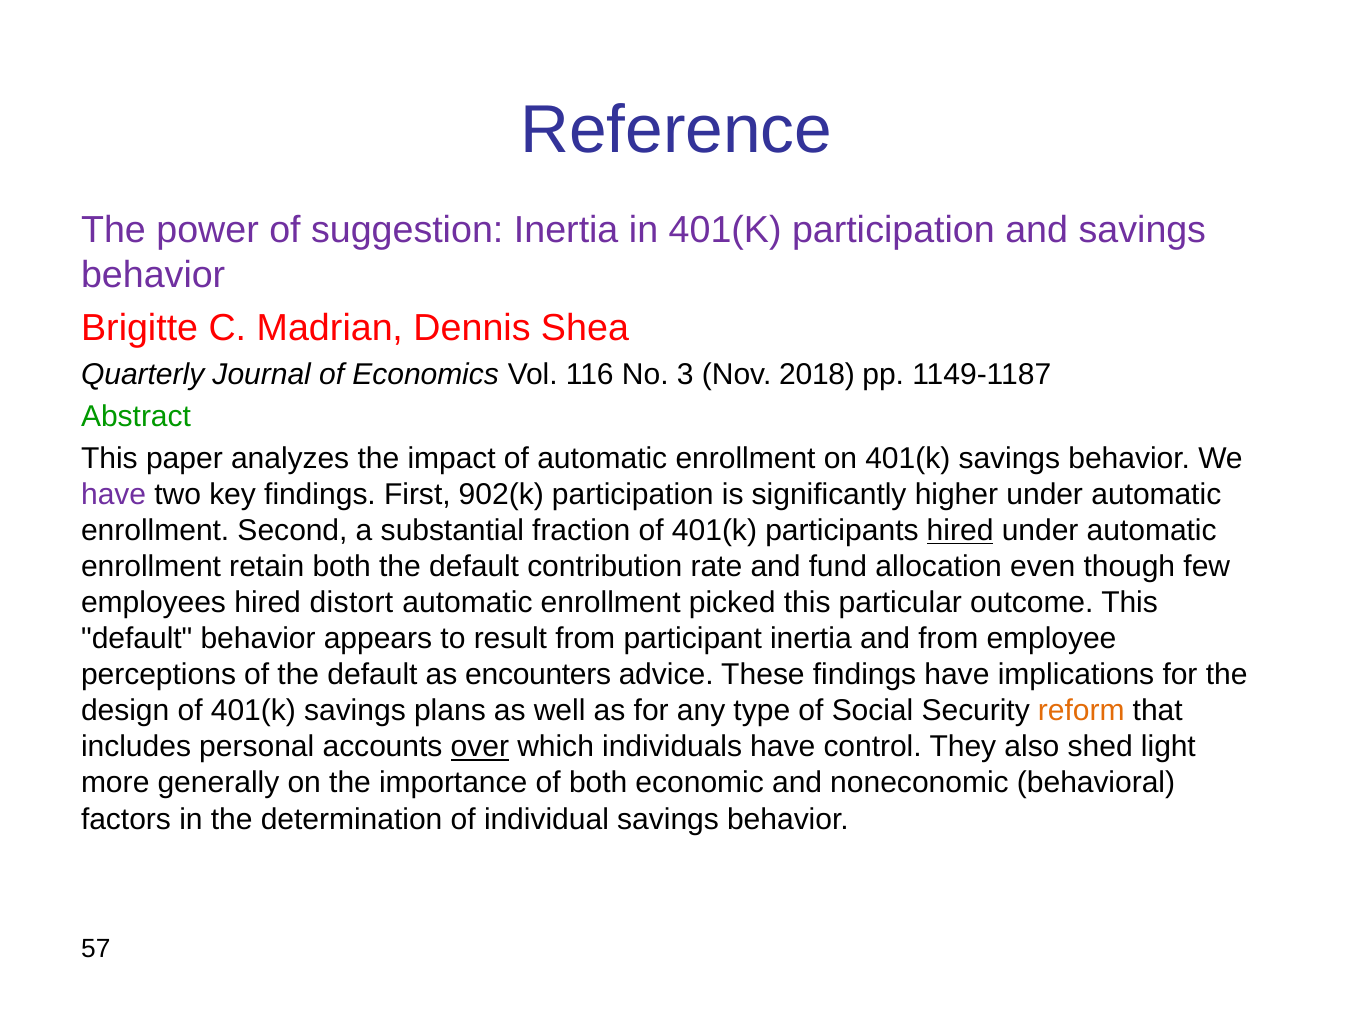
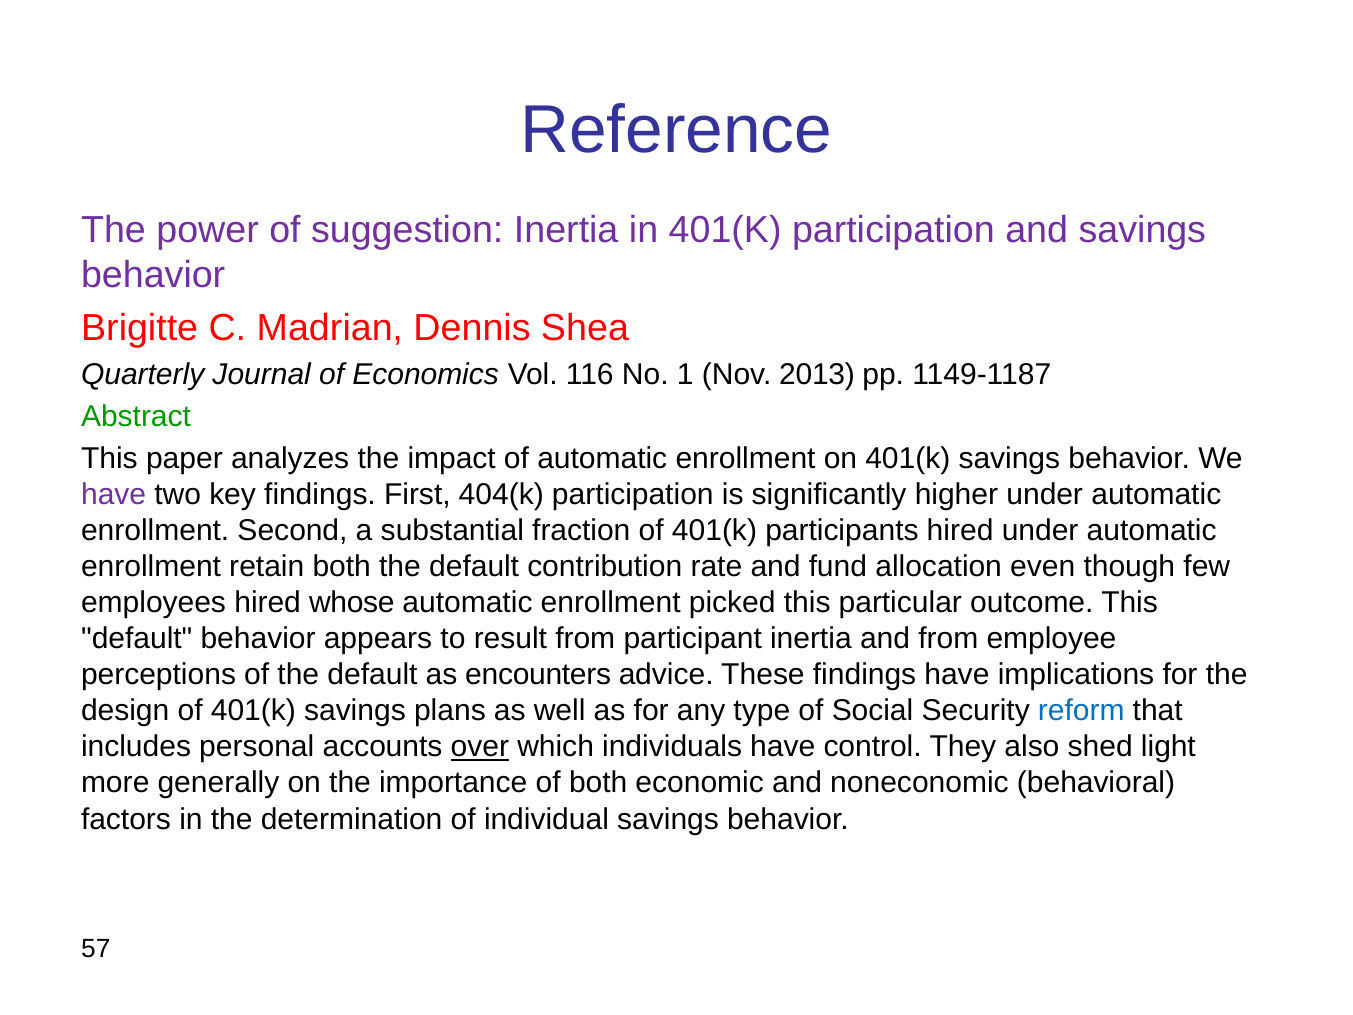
3: 3 -> 1 (685, 374)
2018: 2018 -> 2013 (817, 374)
902(k: 902(k -> 404(k (501, 494)
hired underline: present -> none (960, 530)
distort: distort -> whose (352, 603)
reform colour: orange -> blue (1081, 711)
